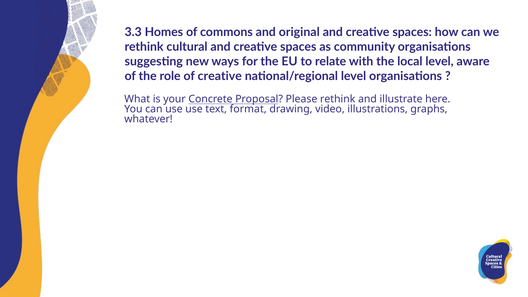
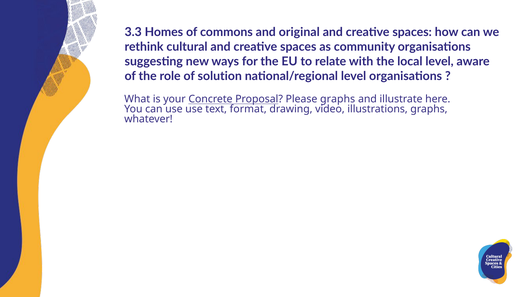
of creative: creative -> solution (220, 76)
Please rethink: rethink -> graphs (338, 99)
